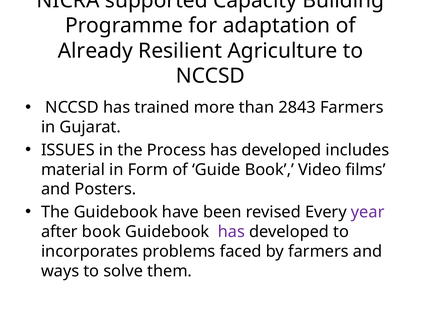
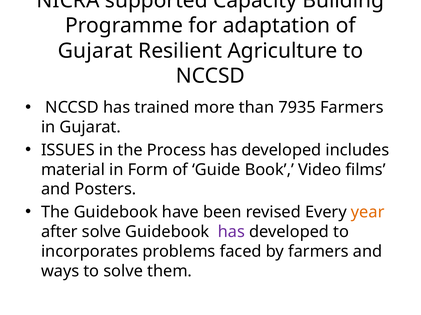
Already: Already -> Gujarat (95, 51)
2843: 2843 -> 7935 (297, 108)
year colour: purple -> orange (368, 213)
after book: book -> solve (102, 232)
